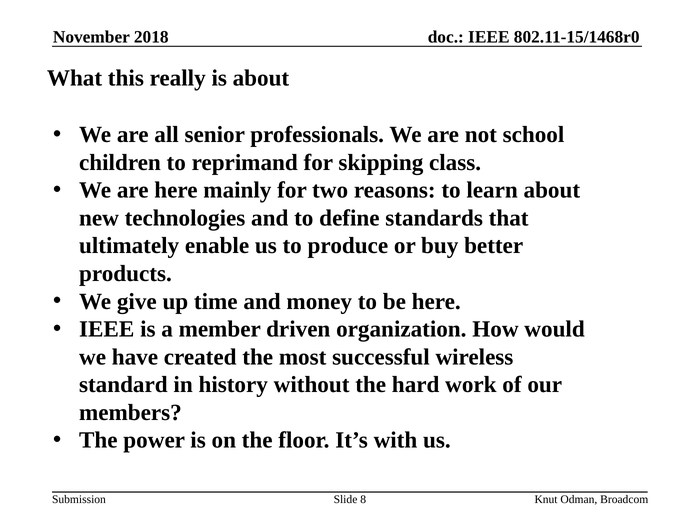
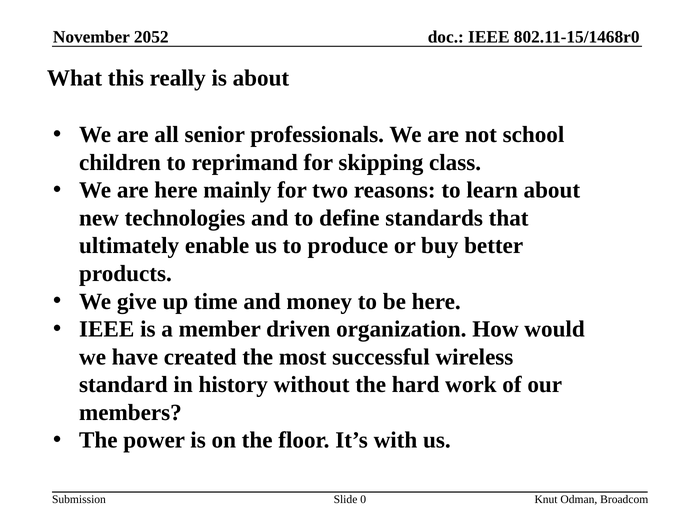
2018: 2018 -> 2052 (151, 37)
8: 8 -> 0 (363, 499)
